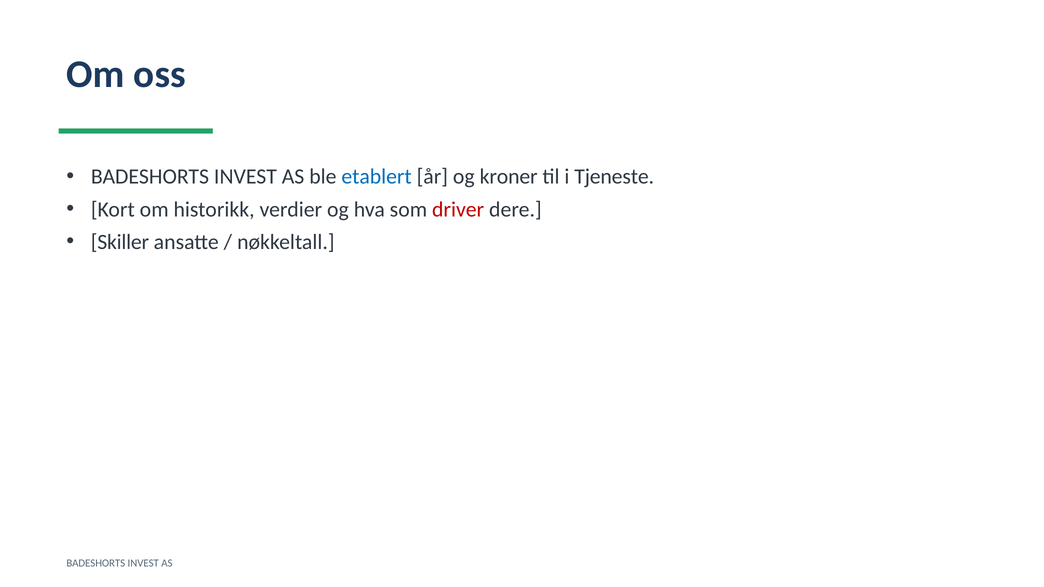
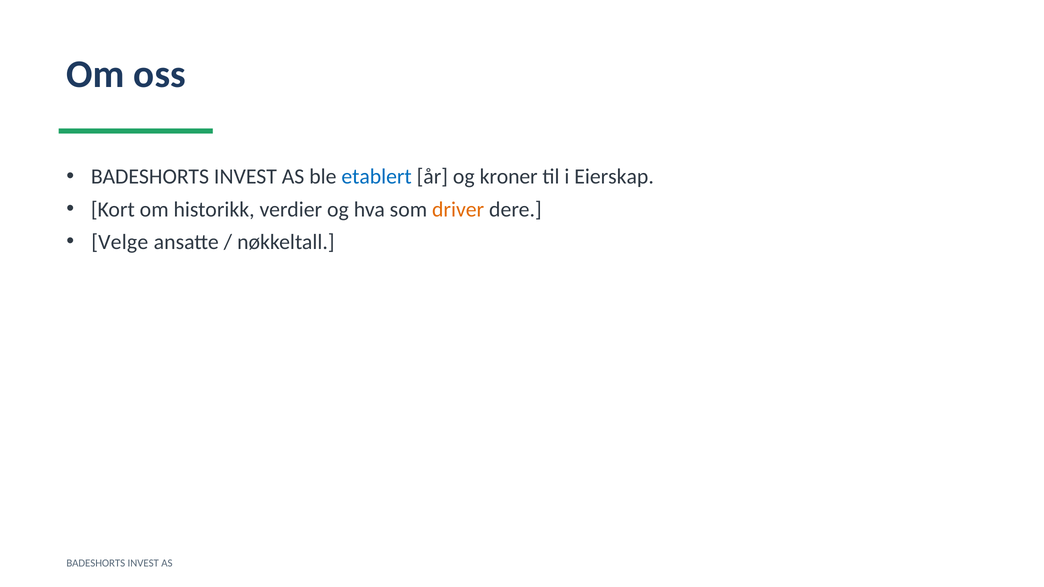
Tjeneste: Tjeneste -> Eierskap (614, 177)
driver colour: red -> orange (458, 209)
Skiller: Skiller -> Velge (120, 242)
